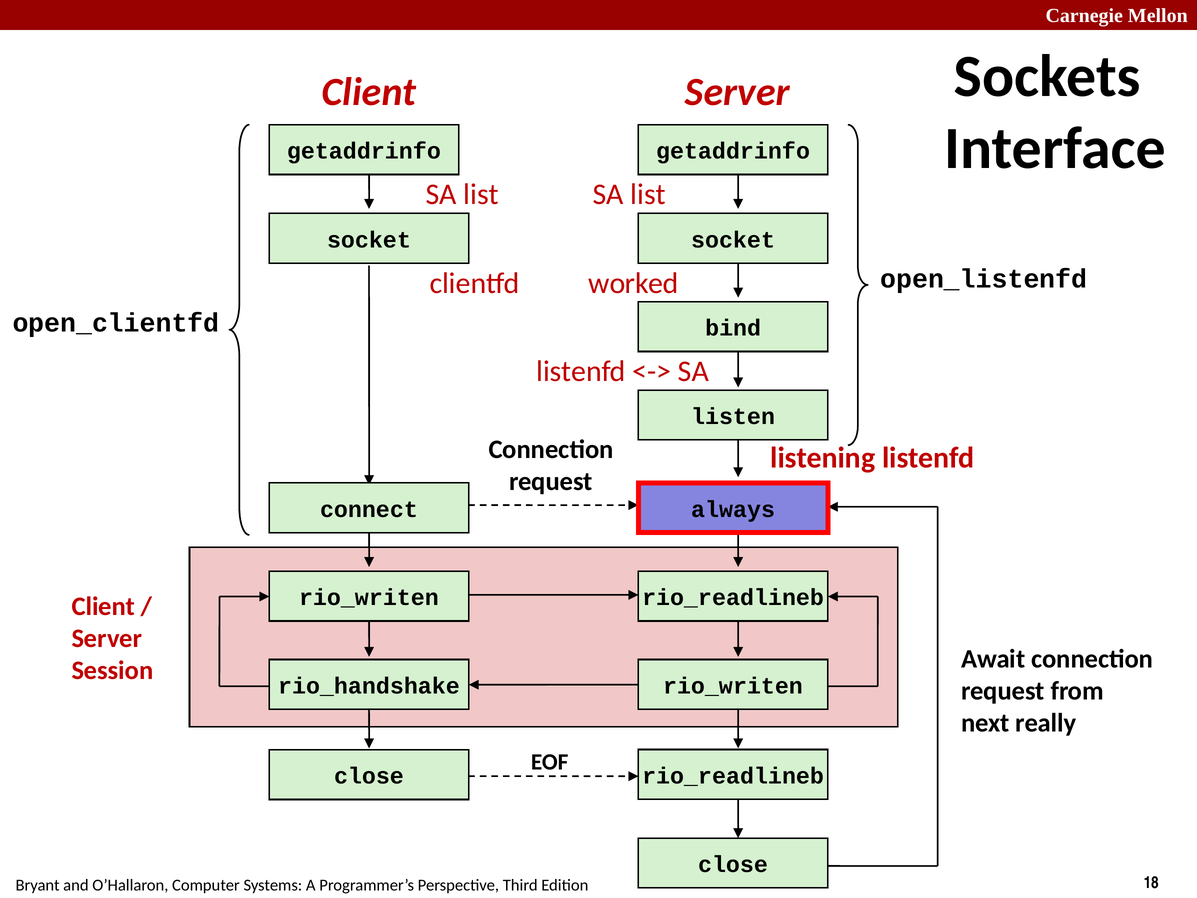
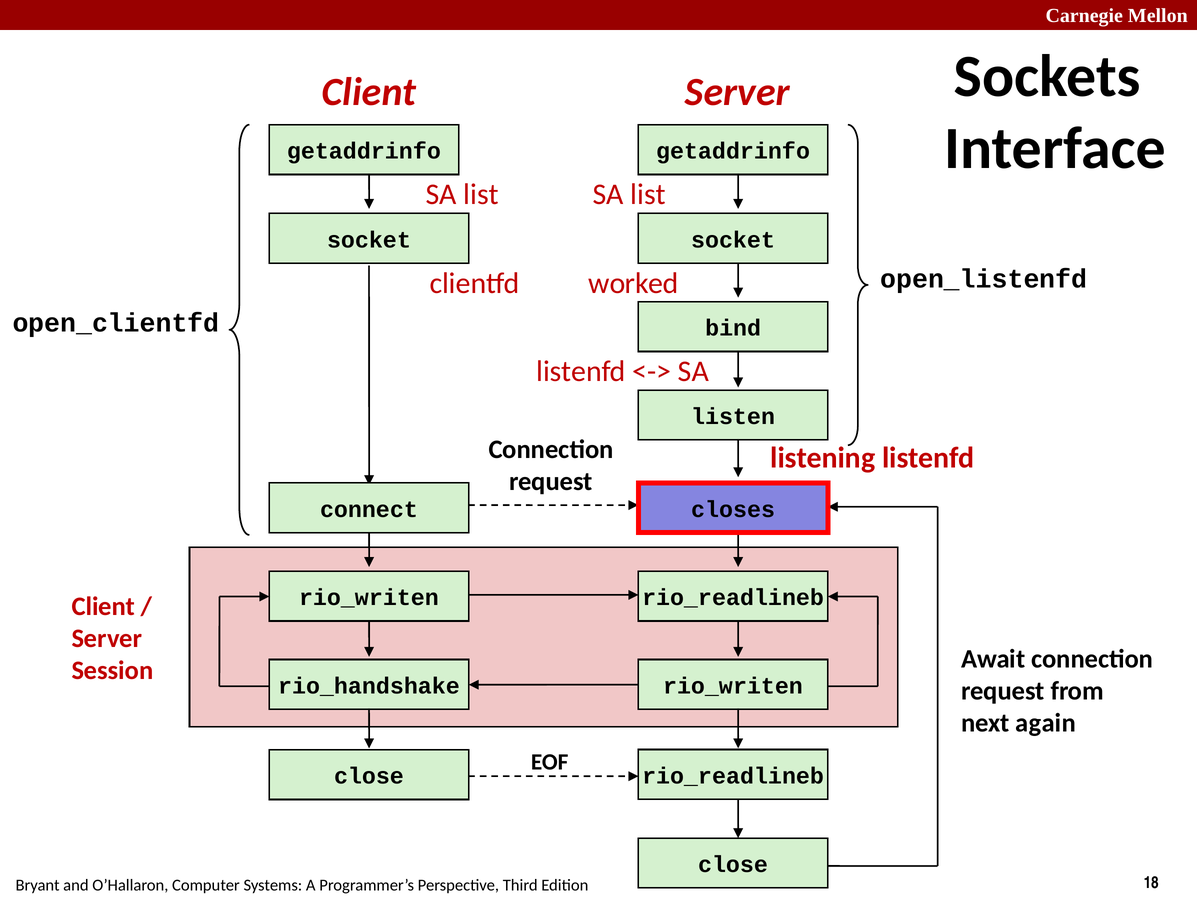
always: always -> closes (733, 509)
really: really -> again (1046, 723)
